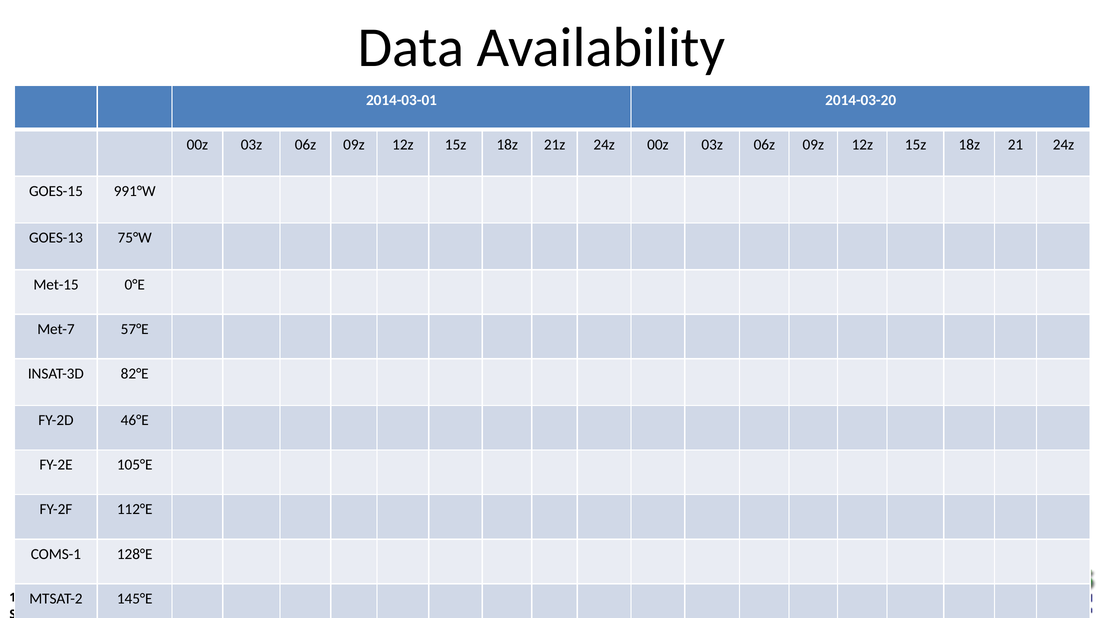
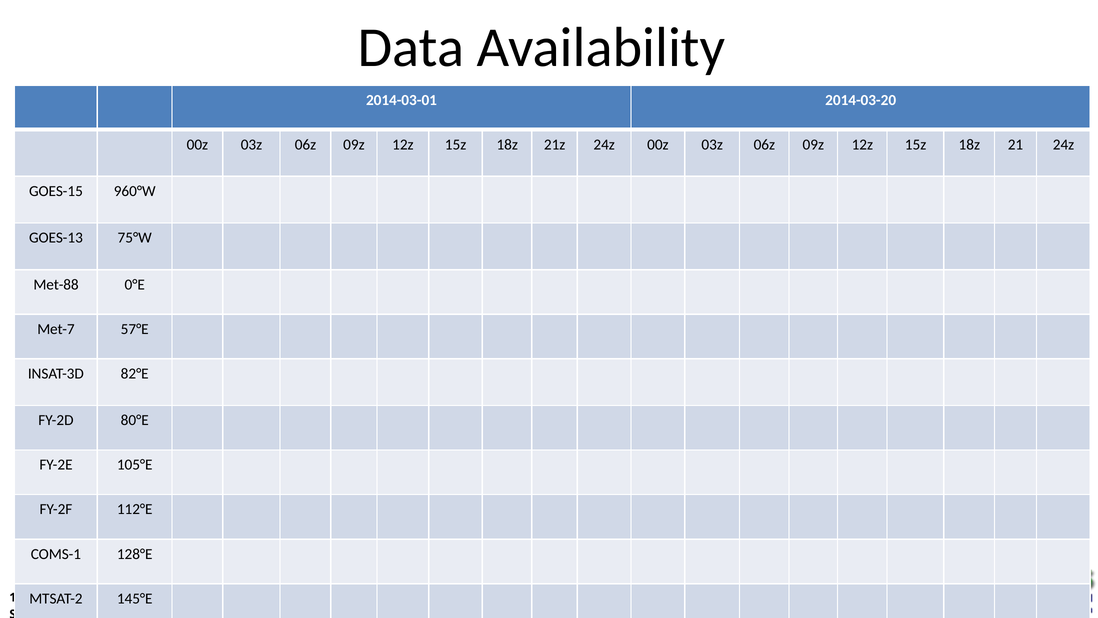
991°W: 991°W -> 960°W (135, 191)
Met-15: Met-15 -> Met-88 (56, 284)
46°E: 46°E -> 80°E (135, 420)
